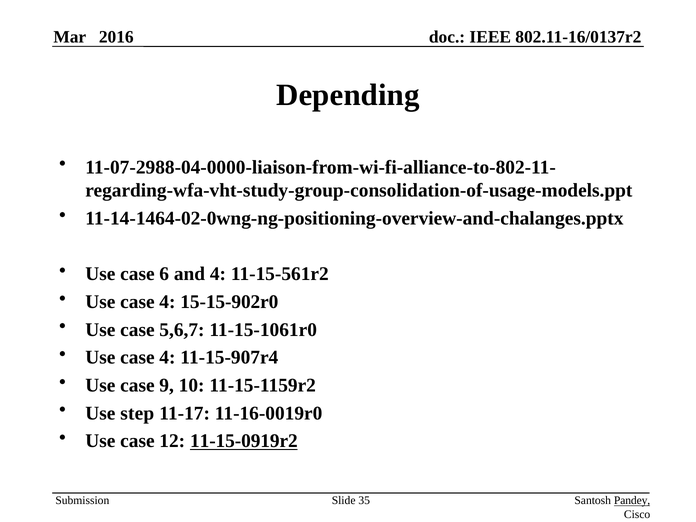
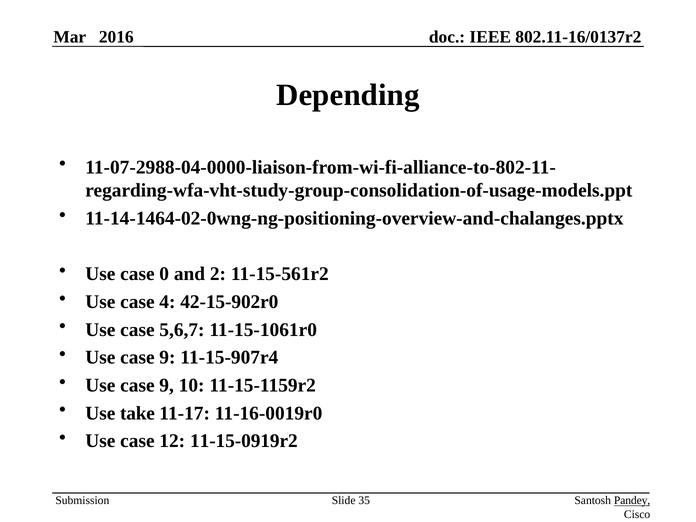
6: 6 -> 0 (164, 274)
and 4: 4 -> 2 (218, 274)
15-15-902r0: 15-15-902r0 -> 42-15-902r0 (229, 302)
4: 4 -> 9 (167, 358)
step: step -> take (138, 413)
11-15-0919r2 underline: present -> none (244, 441)
